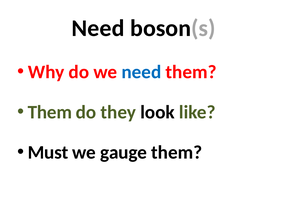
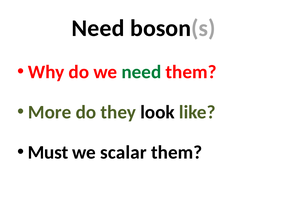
need colour: blue -> green (141, 72)
Them: Them -> More (50, 112)
gauge: gauge -> scalar (123, 153)
